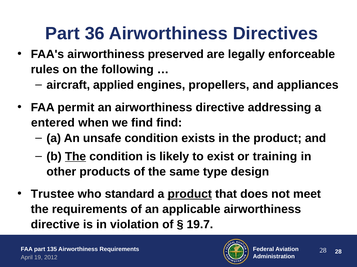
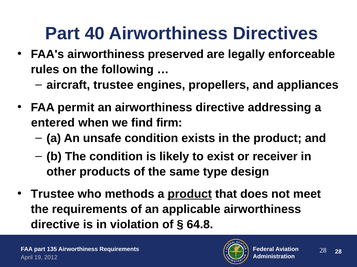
36: 36 -> 40 (95, 34)
aircraft applied: applied -> trustee (113, 85)
find find: find -> firm (169, 123)
The underline: present -> none (75, 157)
training: training -> receiver (275, 157)
standard: standard -> methods (130, 195)
19.7: 19.7 -> 64.8 (200, 225)
